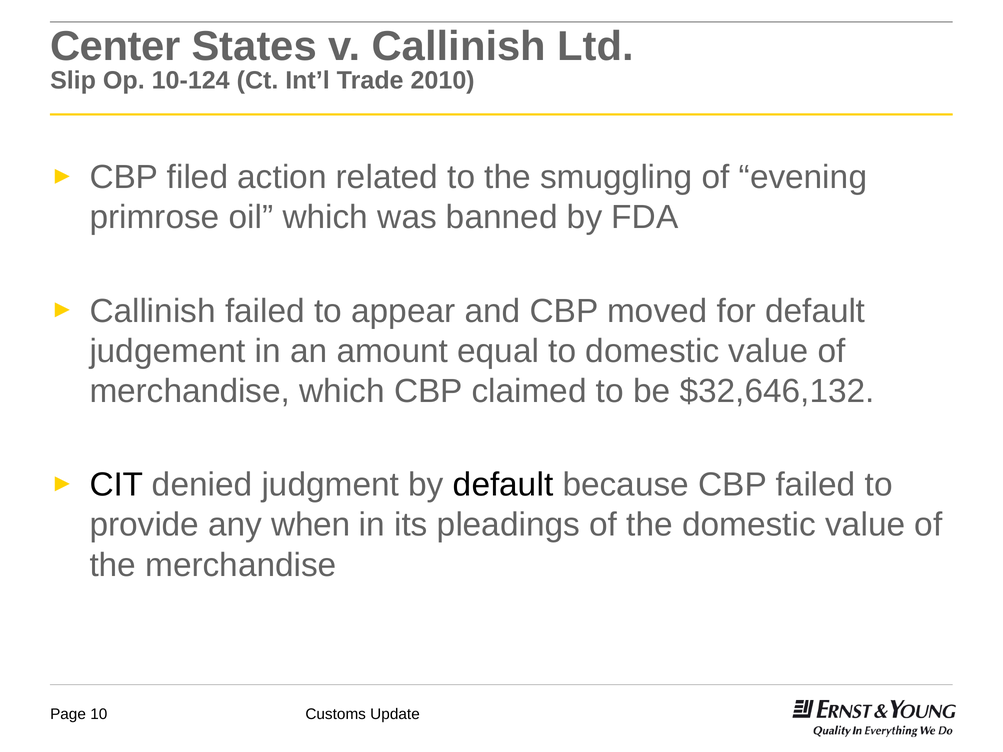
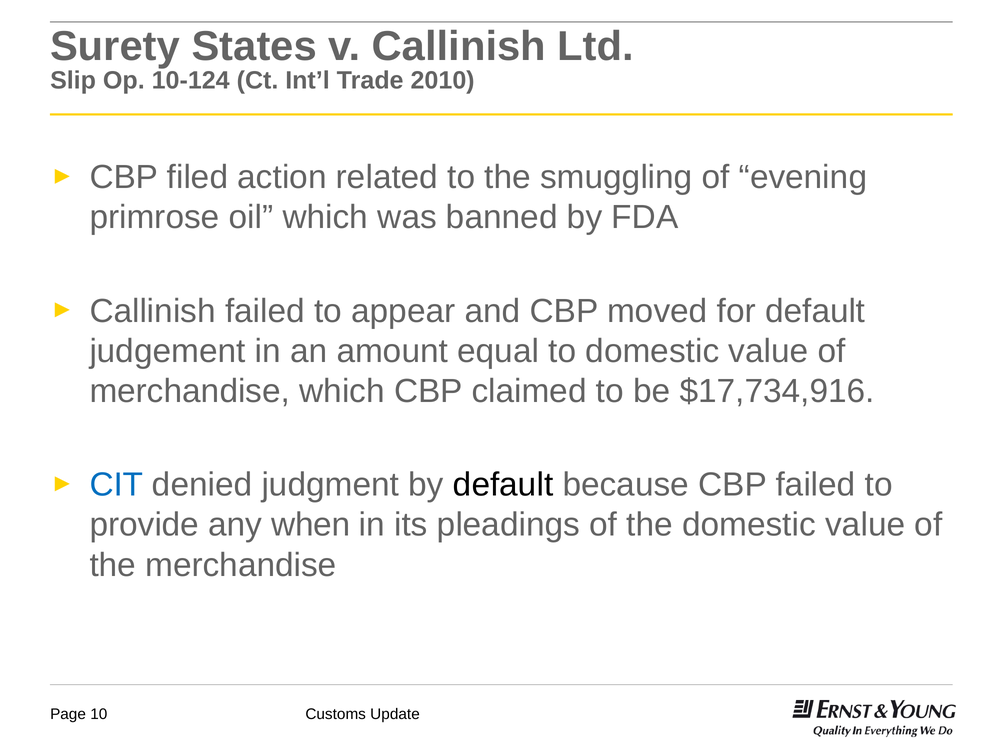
Center: Center -> Surety (115, 46)
$32,646,132: $32,646,132 -> $17,734,916 (777, 391)
CIT colour: black -> blue (116, 485)
